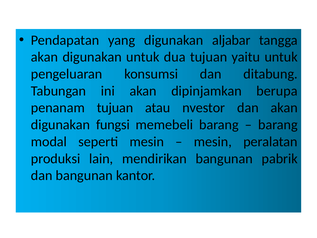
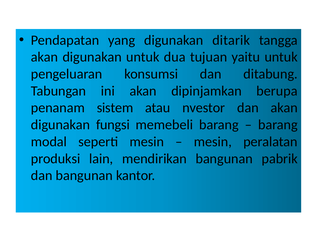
aljabar: aljabar -> ditarik (231, 40)
penanam tujuan: tujuan -> sistem (115, 108)
